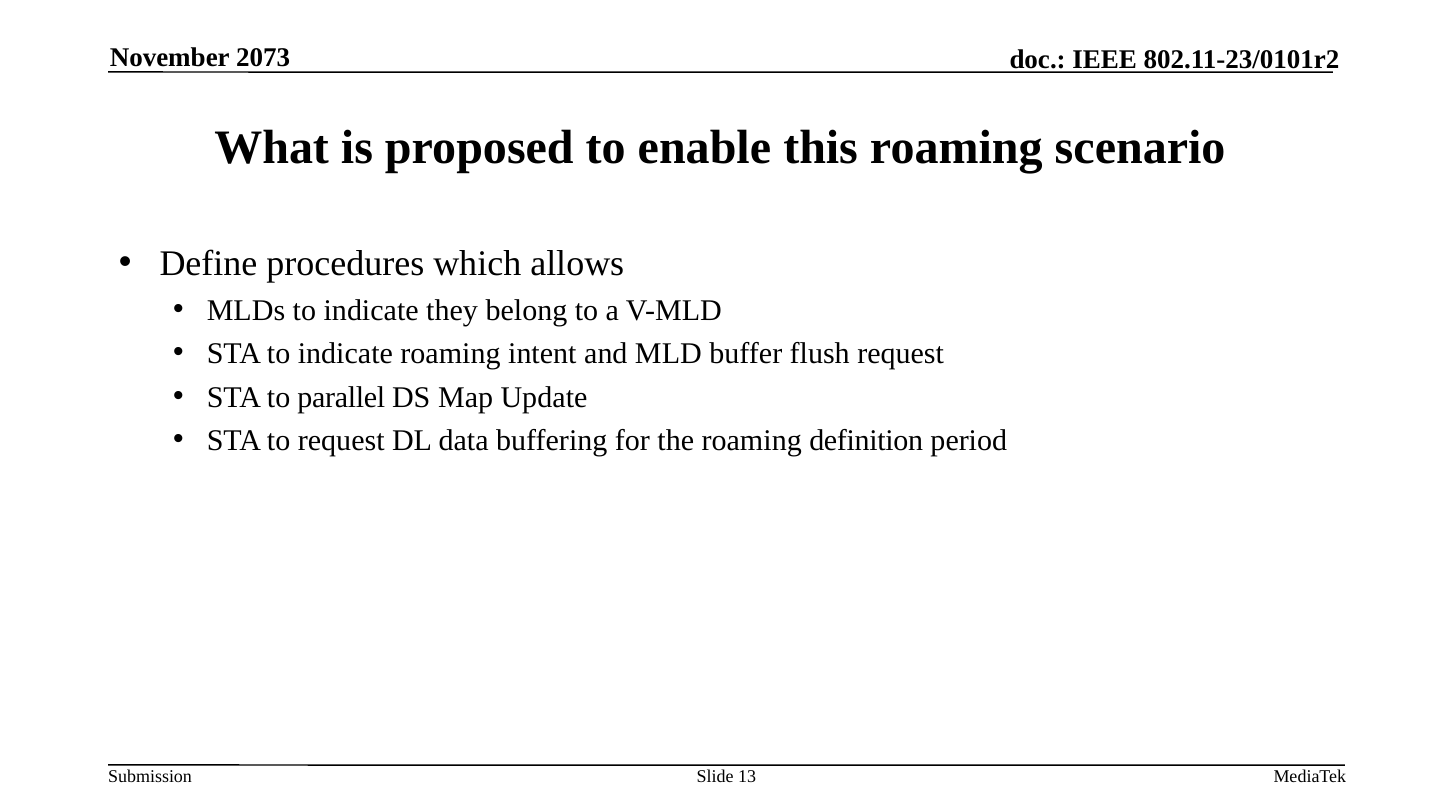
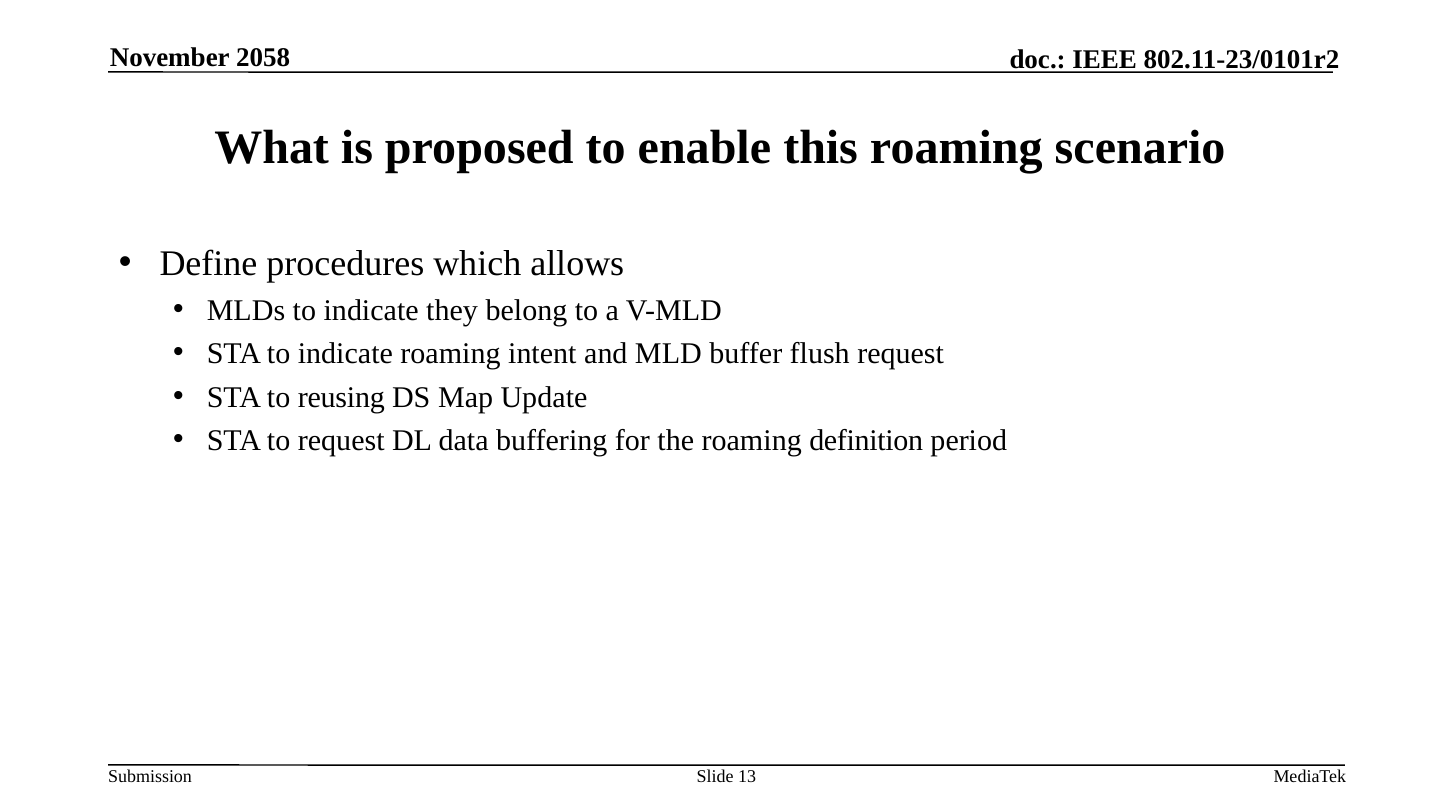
2073: 2073 -> 2058 (263, 57)
parallel: parallel -> reusing (341, 397)
